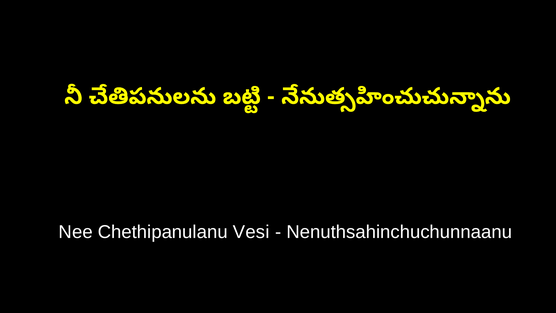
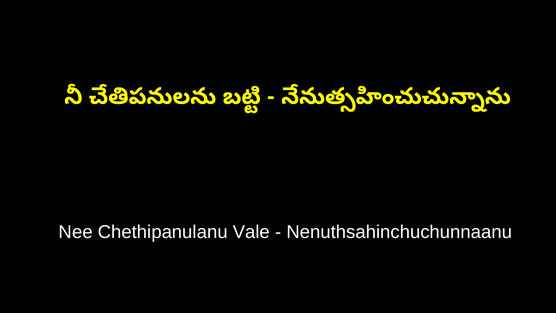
Vesi: Vesi -> Vale (251, 232)
